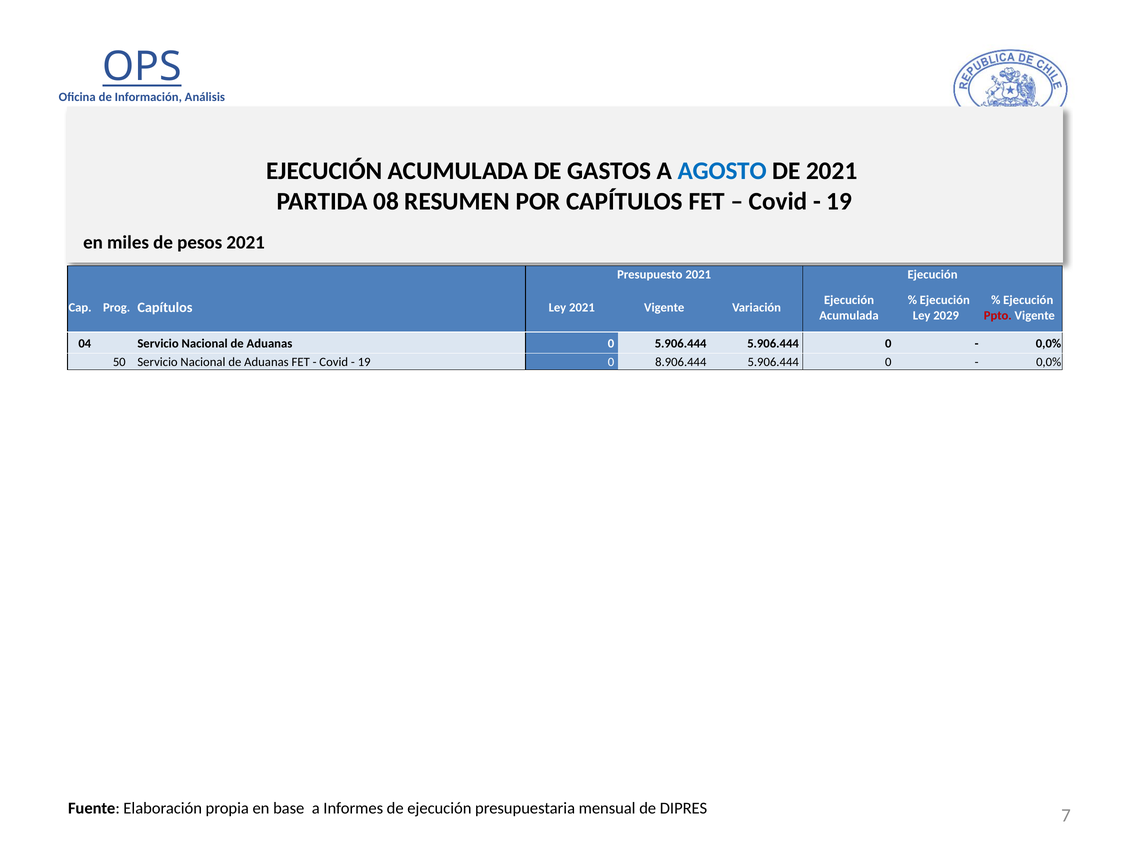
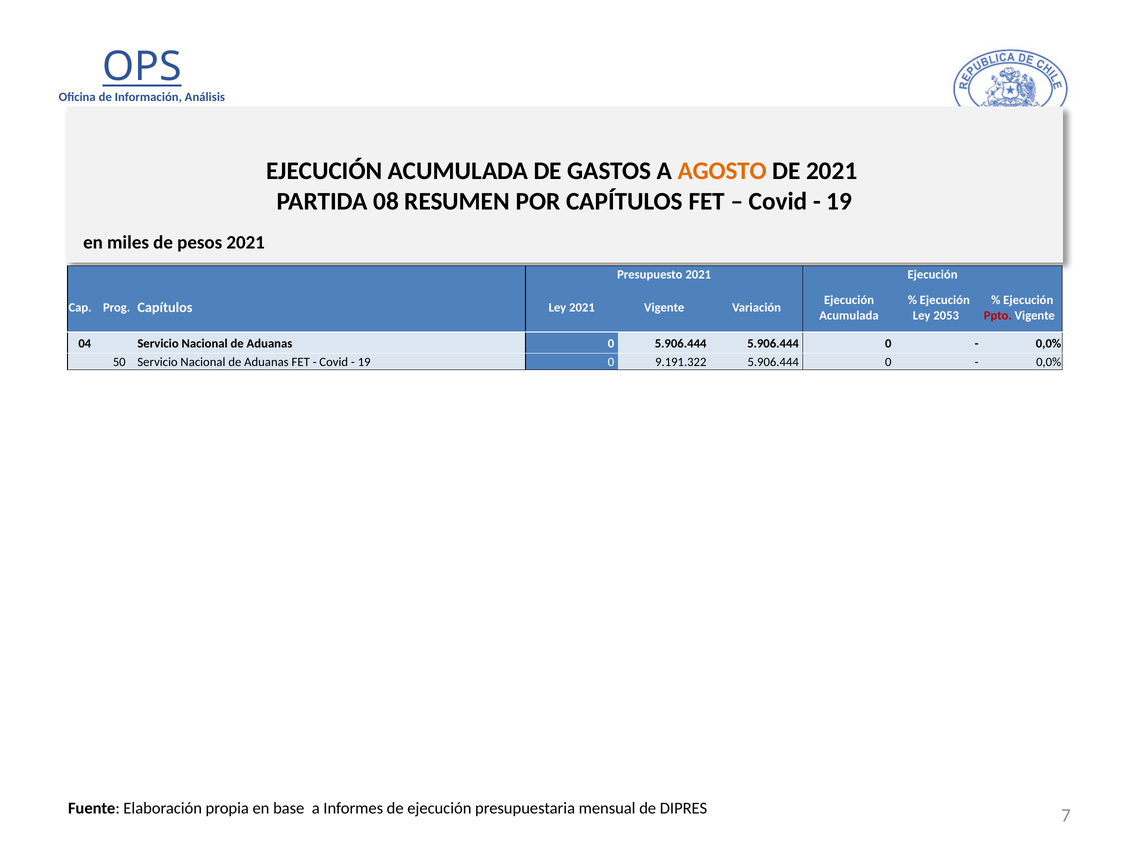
AGOSTO colour: blue -> orange (722, 171)
2029: 2029 -> 2053 (946, 316)
8.906.444: 8.906.444 -> 9.191.322 (681, 362)
